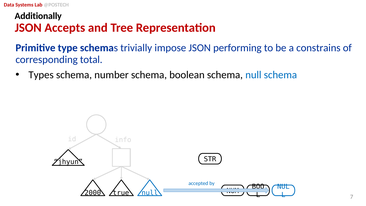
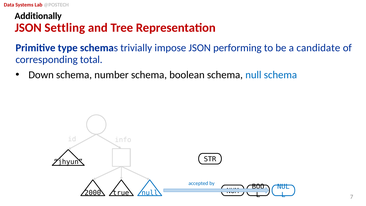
Accepts: Accepts -> Settling (65, 28)
constrains: constrains -> candidate (318, 48)
Types: Types -> Down (41, 75)
